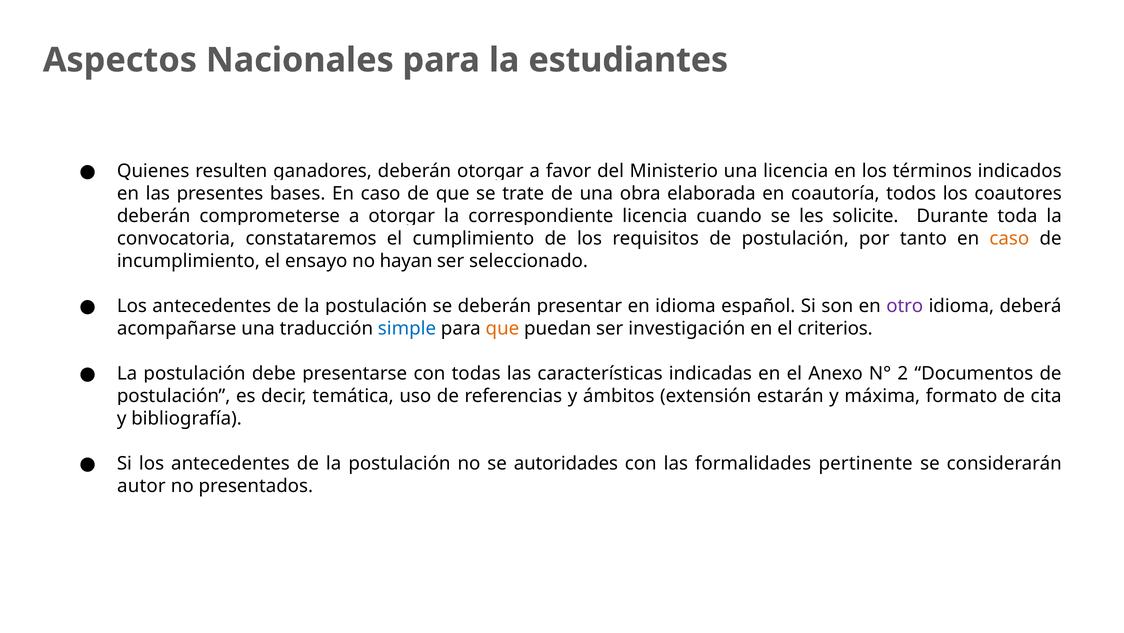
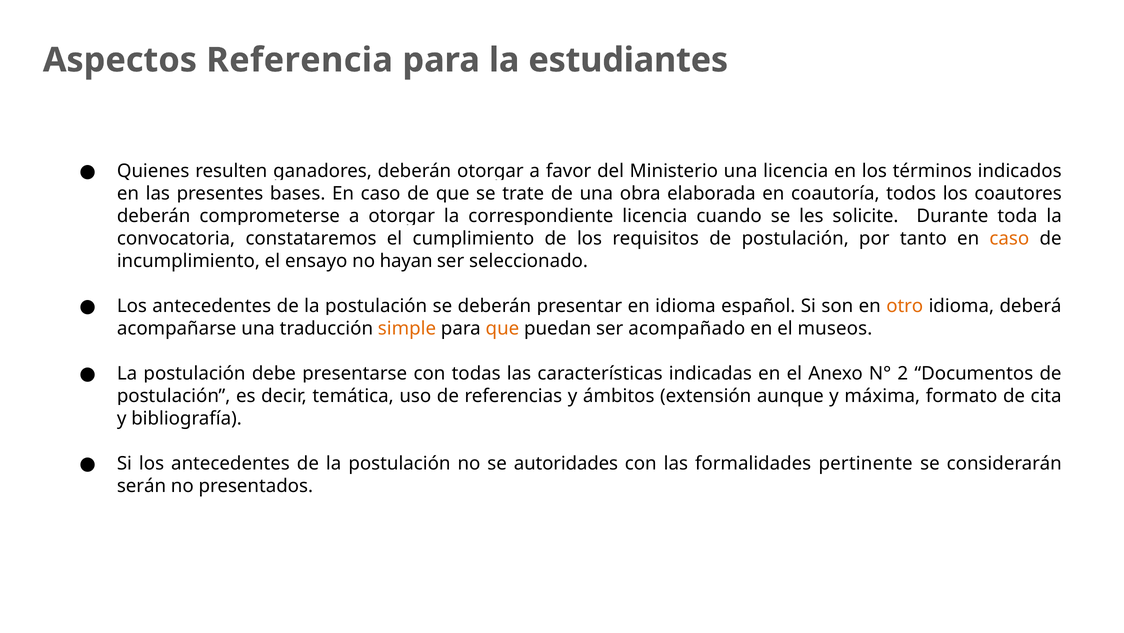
Nacionales: Nacionales -> Referencia (300, 60)
otro colour: purple -> orange (905, 306)
simple colour: blue -> orange (407, 328)
investigación: investigación -> acompañado (687, 328)
criterios: criterios -> museos (835, 328)
estarán: estarán -> aunque (790, 396)
autor: autor -> serán (141, 486)
